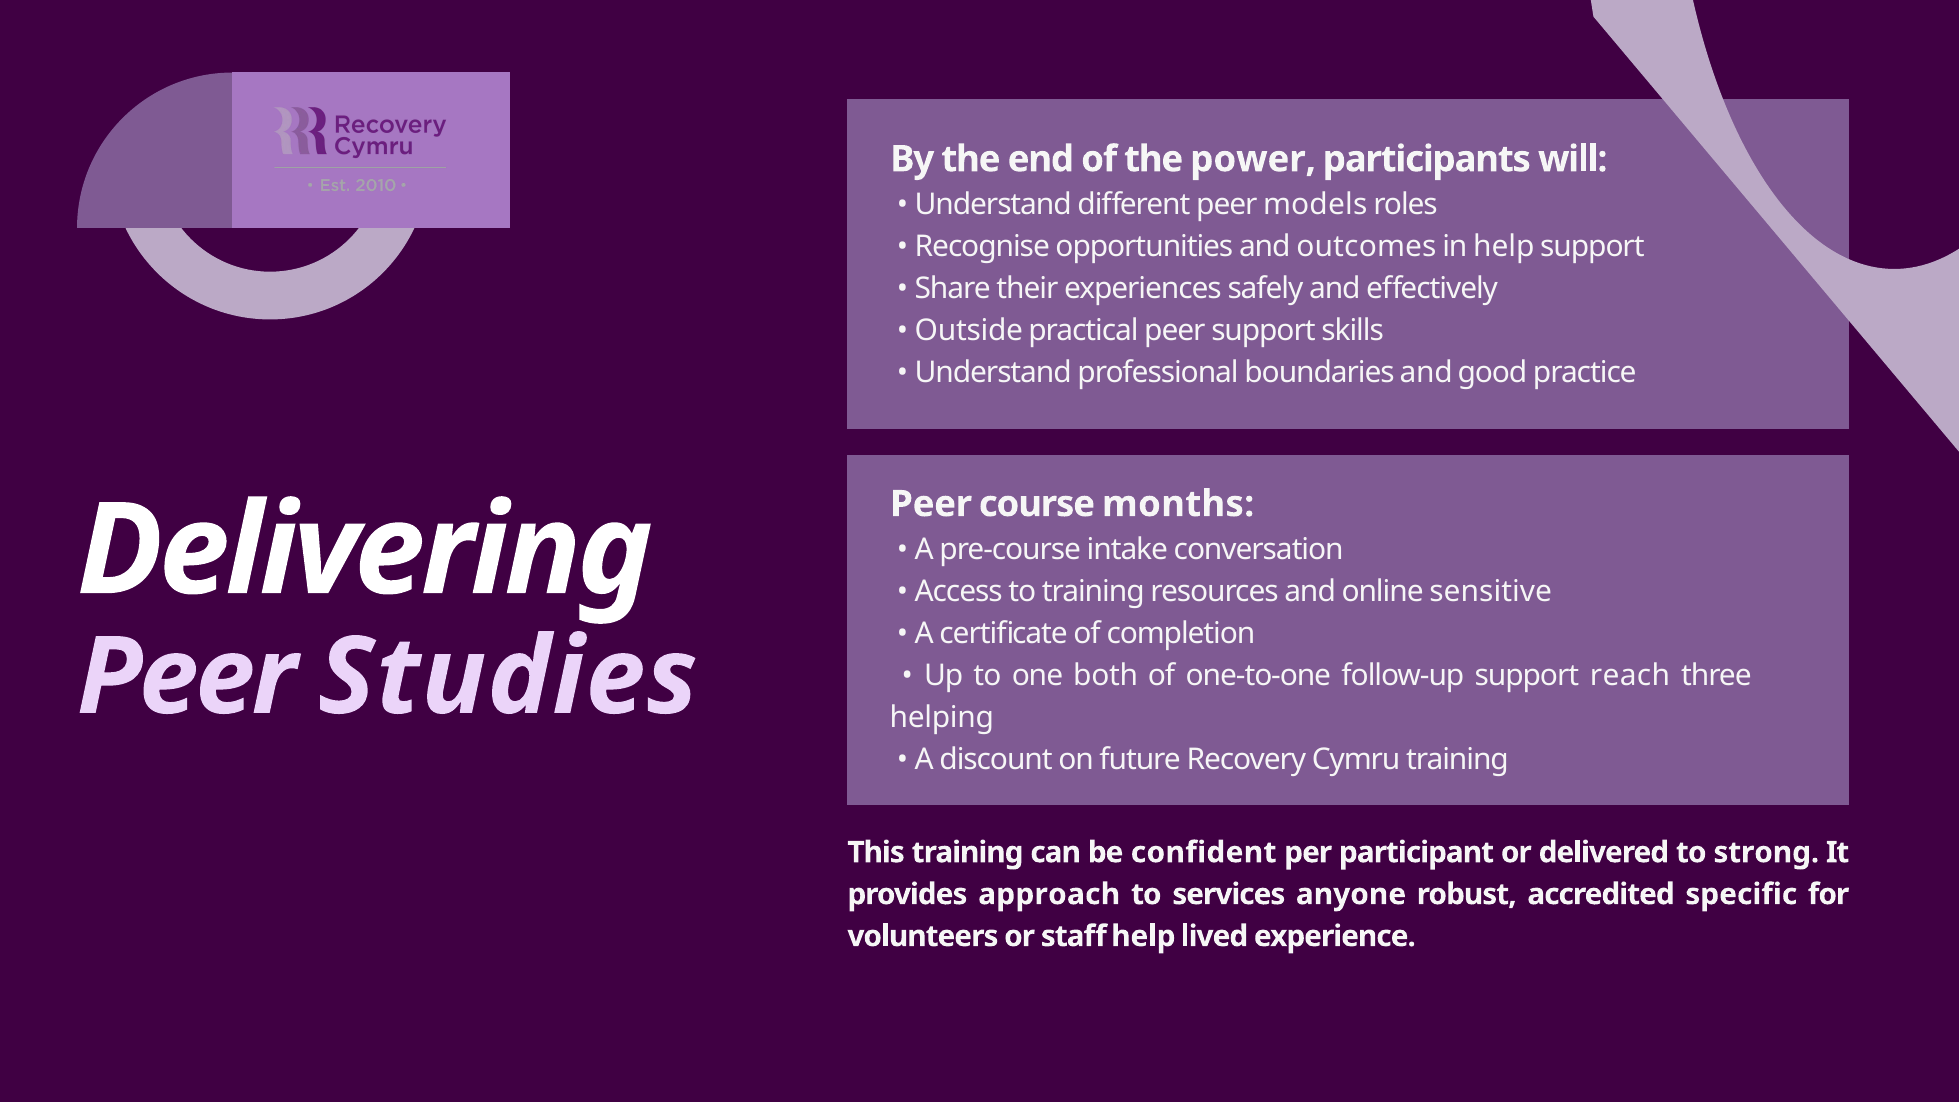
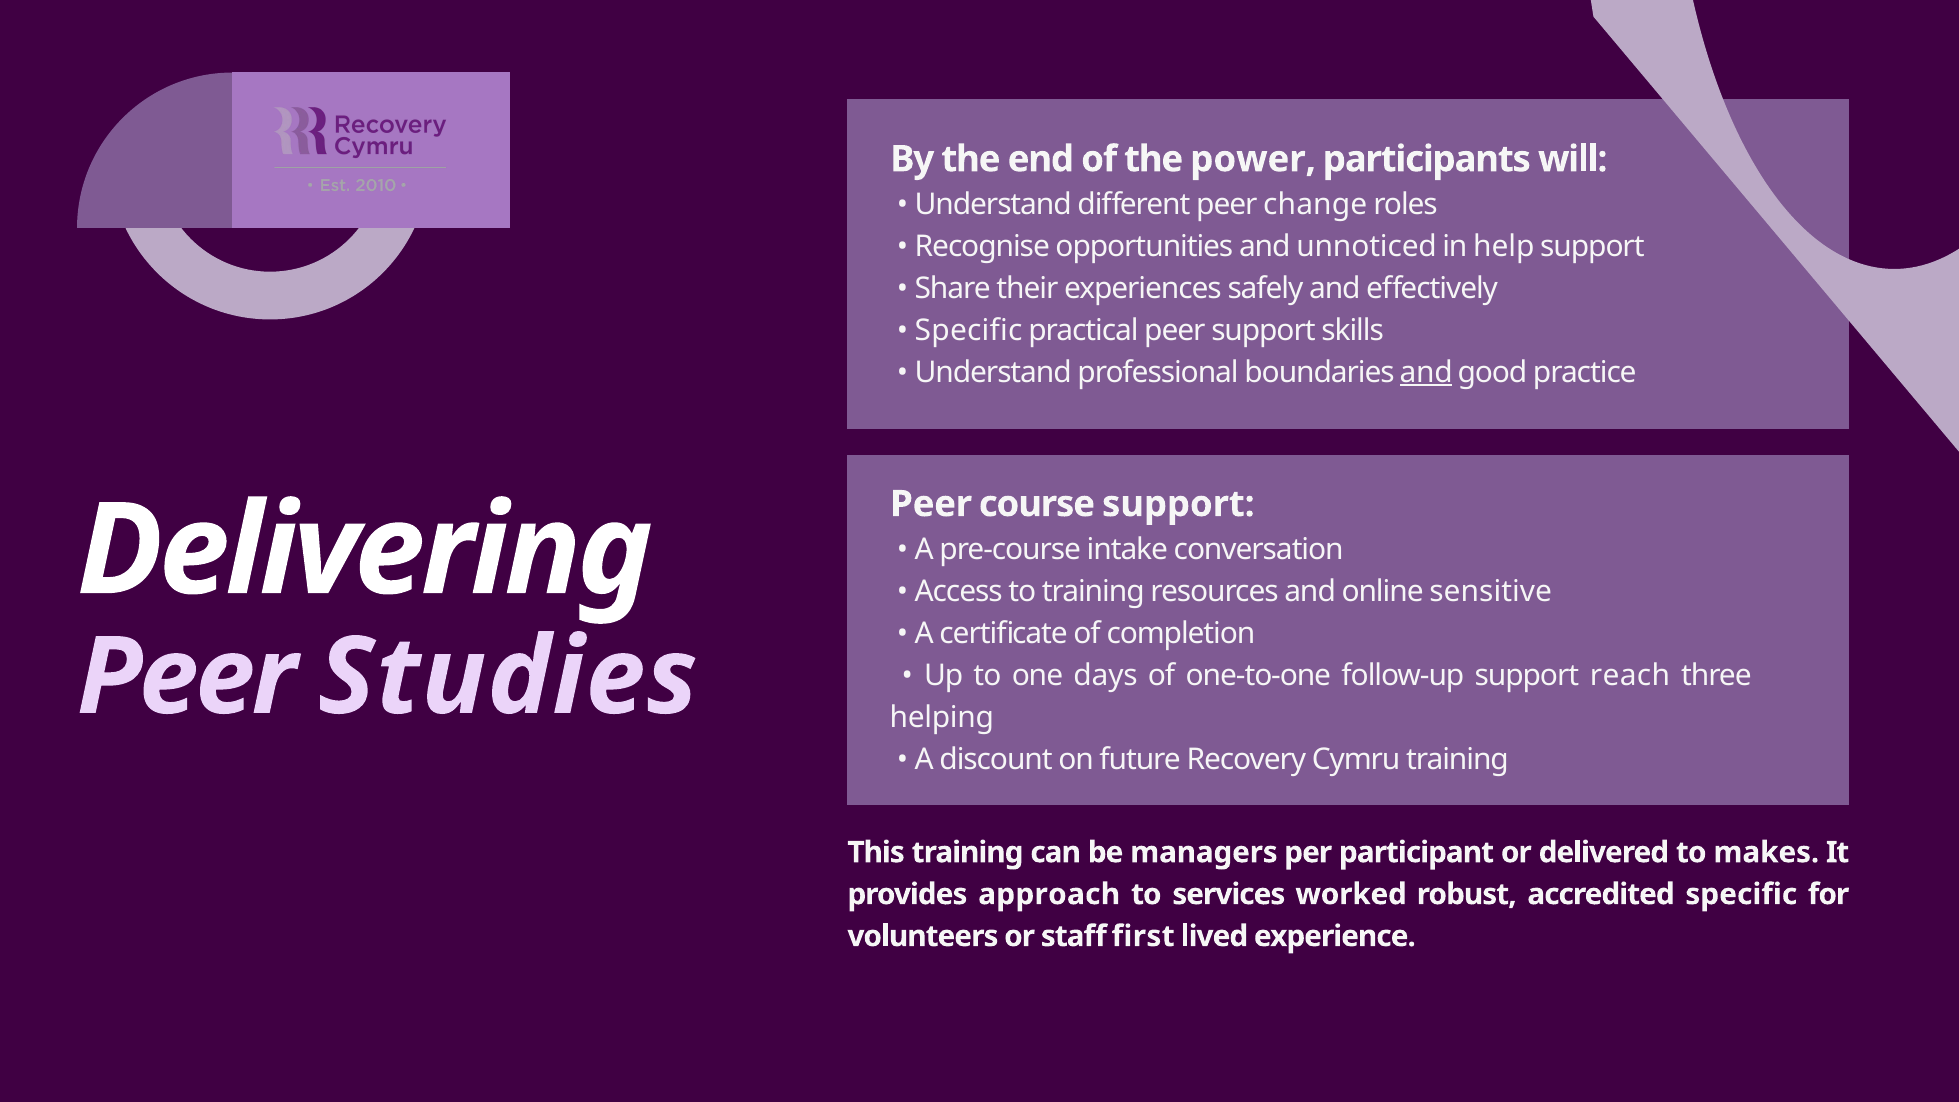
models: models -> change (1315, 205)
outcomes: outcomes -> unnoticed (1367, 247)
Outside: Outside -> Specific (969, 330)
and underline: none -> present (1426, 372)
course months: months -> support (1178, 504)
both: both -> days (1106, 675)
confident: confident -> managers (1204, 852)
strong: strong -> makes (1766, 852)
anyone: anyone -> worked (1351, 894)
staff help: help -> first (1143, 936)
